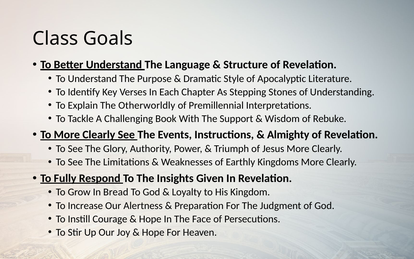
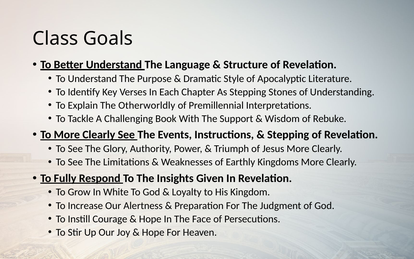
Almighty: Almighty -> Stepping (288, 135)
Bread: Bread -> White (116, 192)
